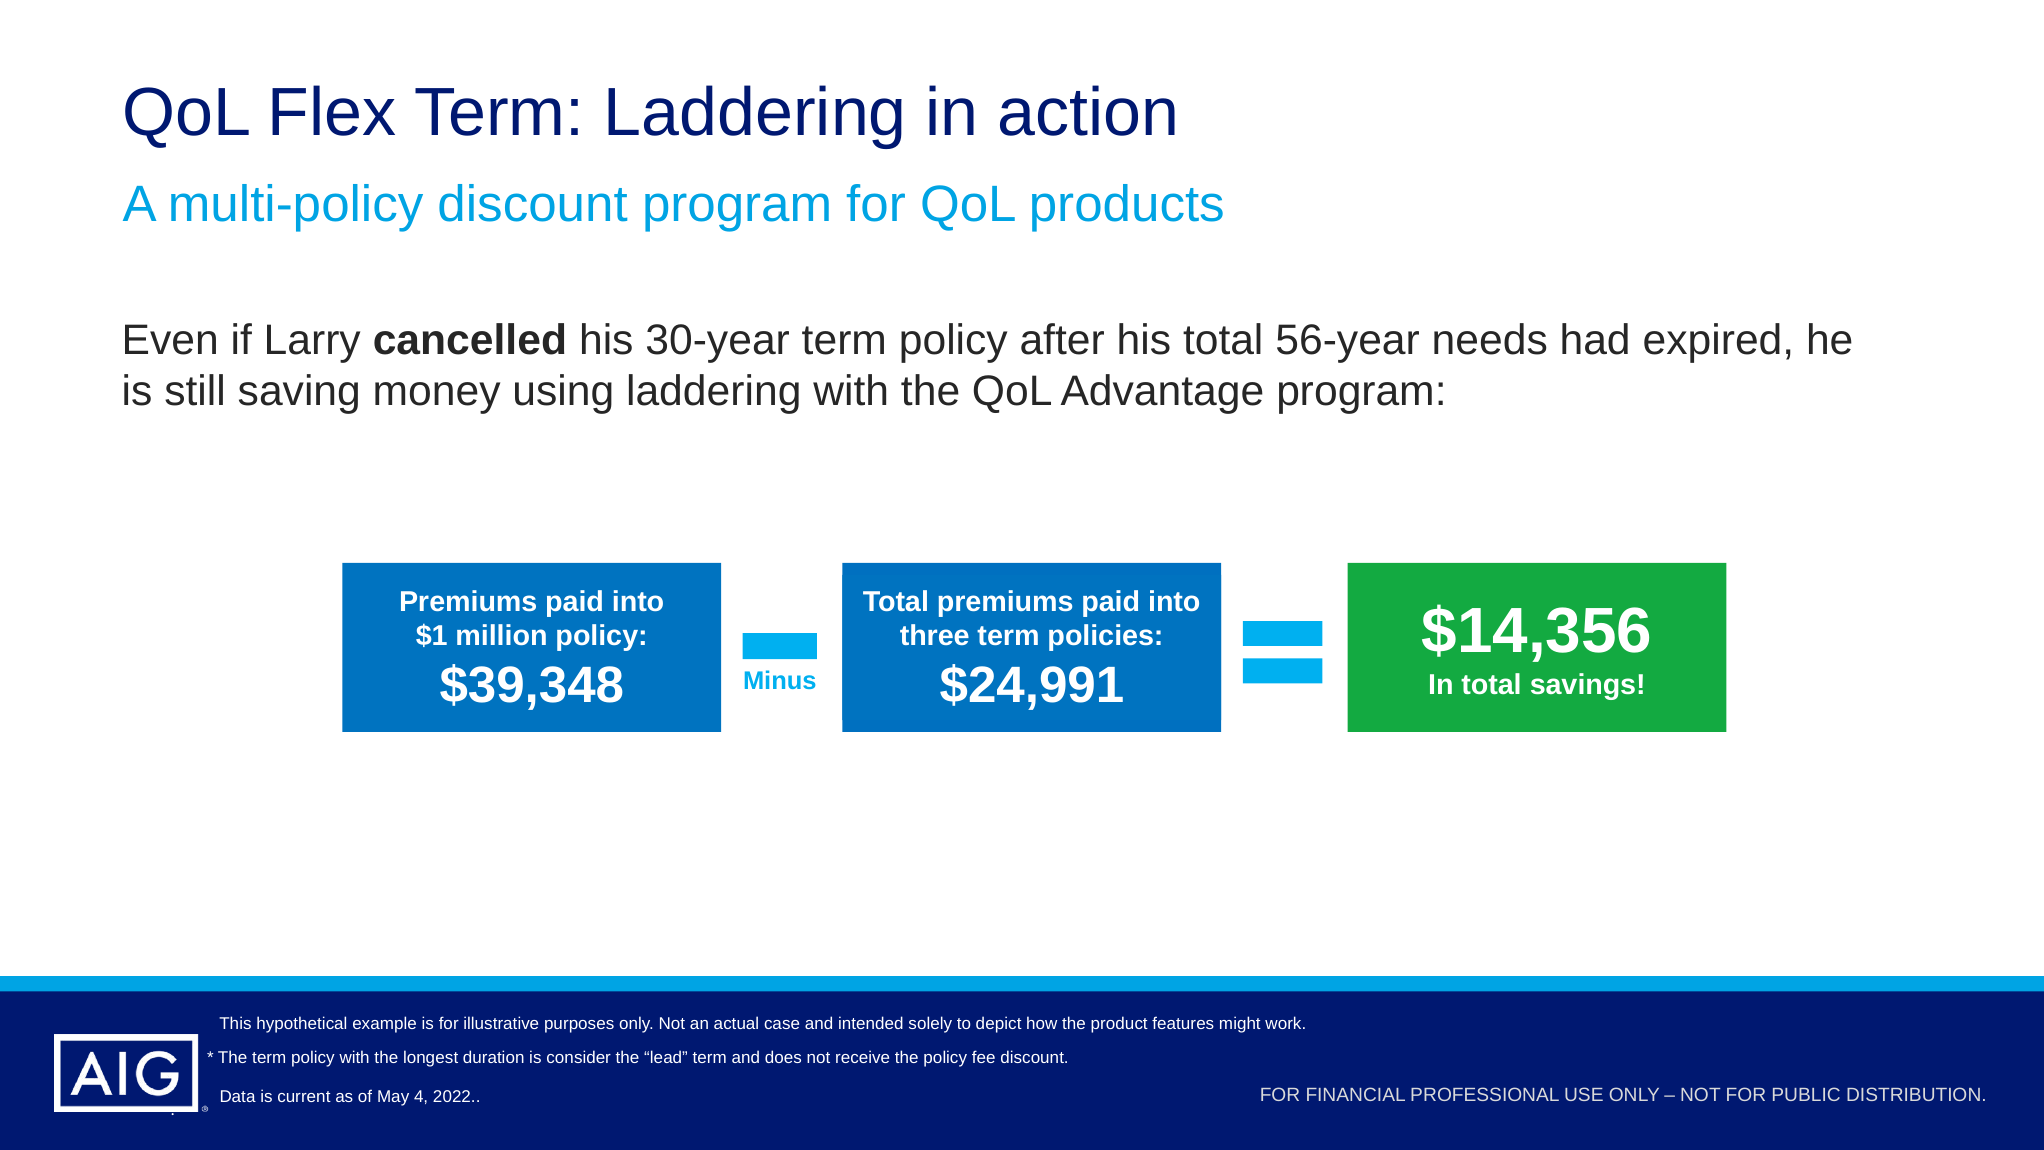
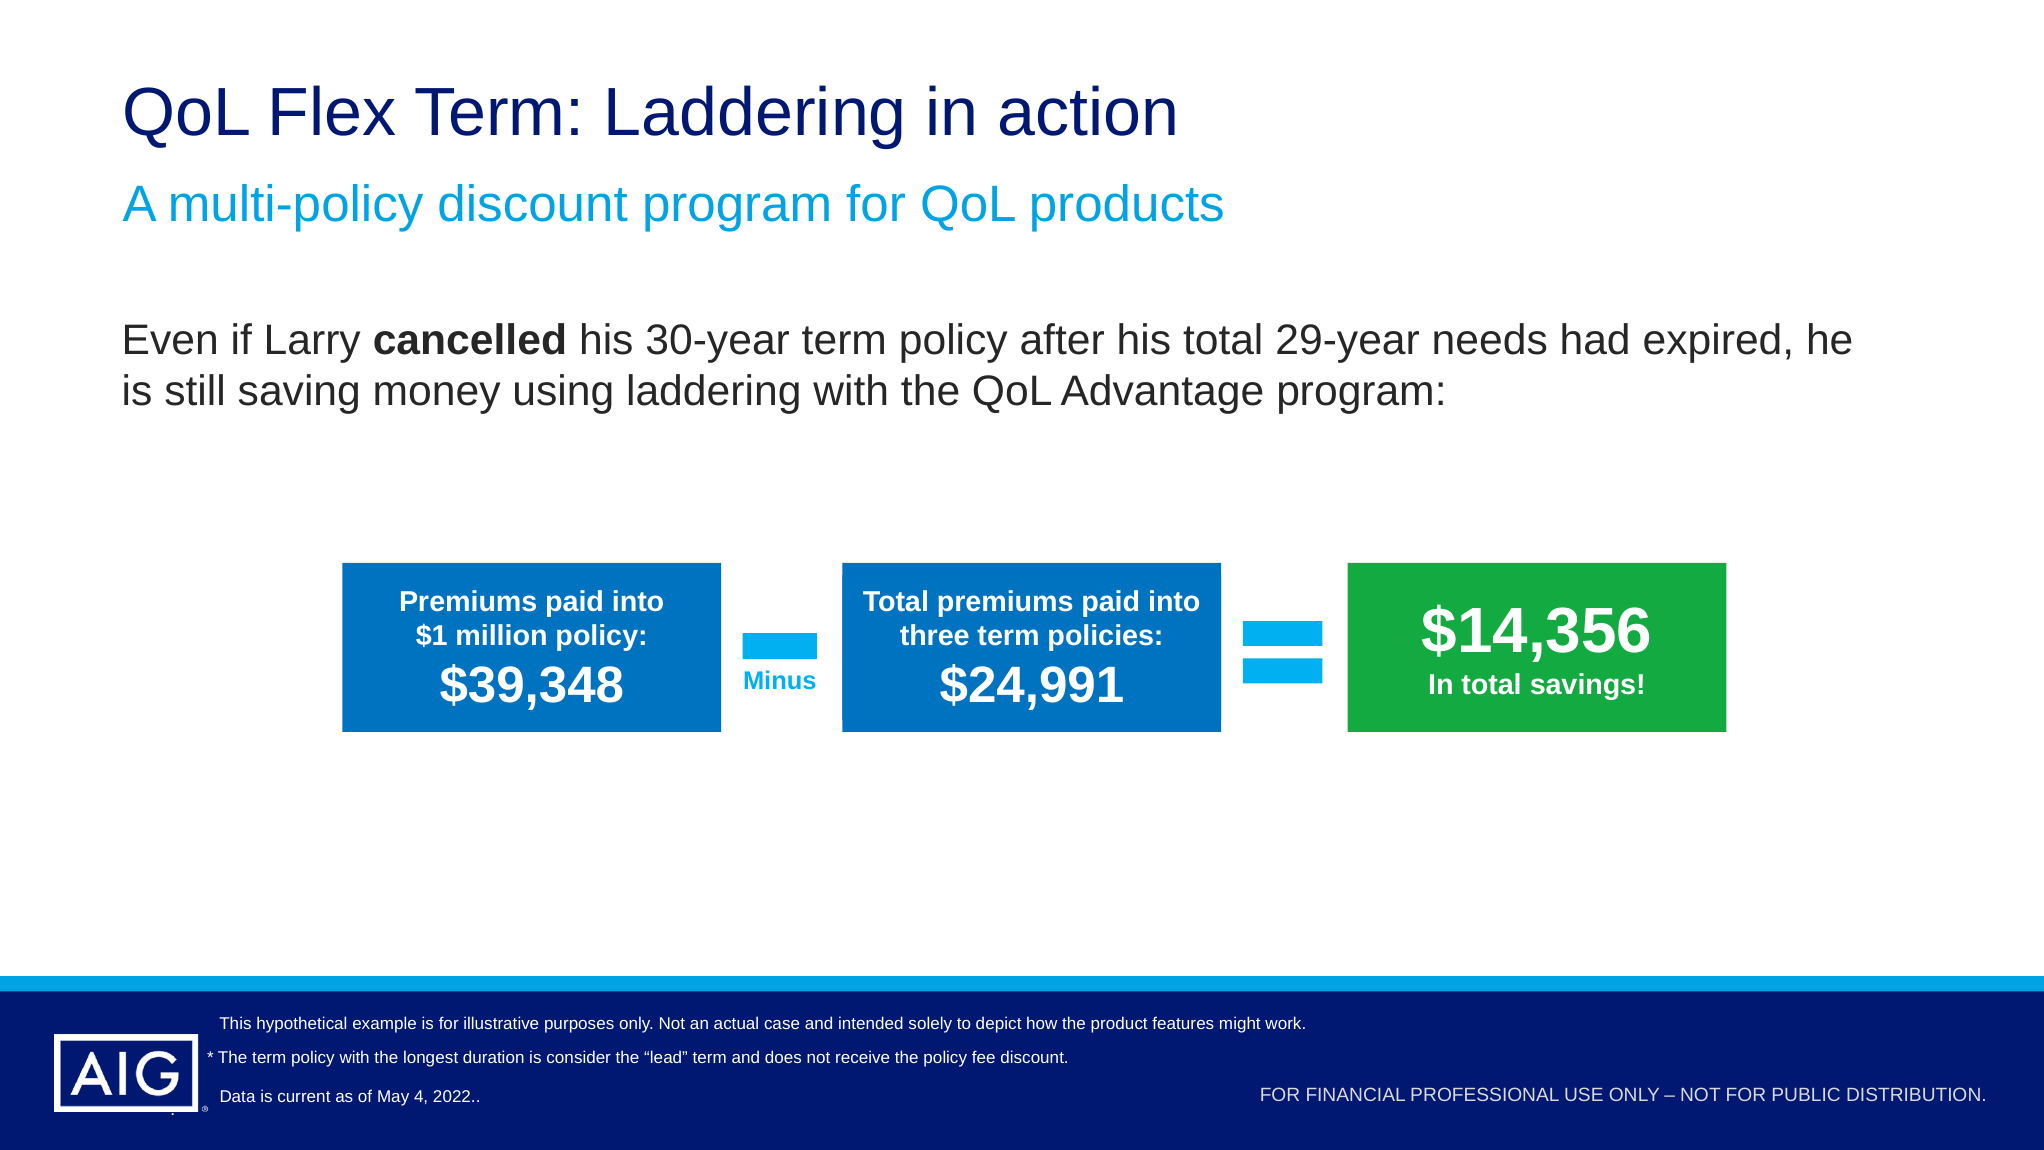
56-year: 56-year -> 29-year (1348, 340)
